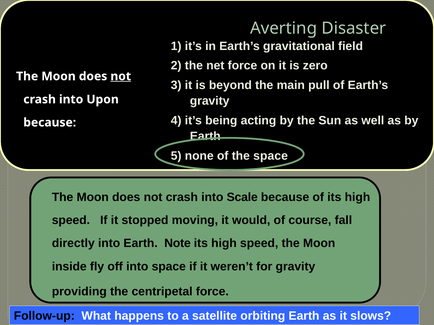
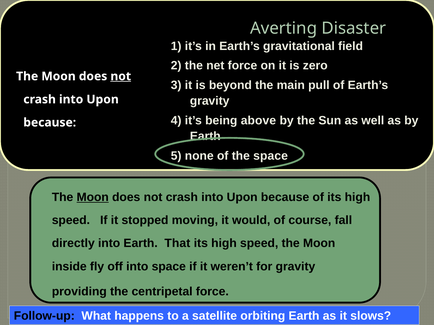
acting: acting -> above (258, 121)
Moon underline: none -> present (93, 197)
Scale: Scale -> Upon (242, 197)
Note: Note -> That (177, 244)
